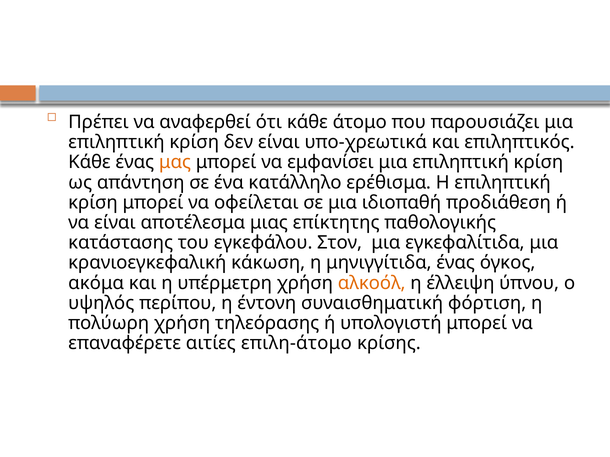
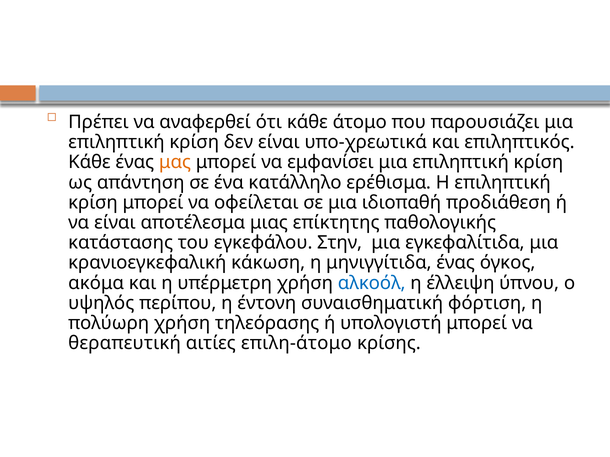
Στον: Στον -> Στην (340, 243)
αλκοόλ colour: orange -> blue (372, 283)
επαναφέρετε: επαναφέρετε -> θεραπευτική (125, 344)
